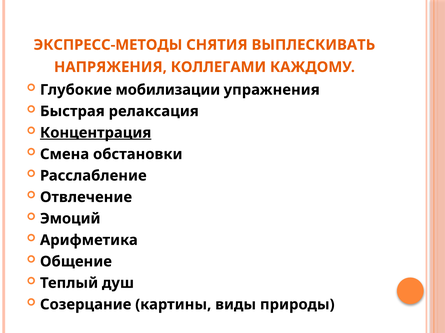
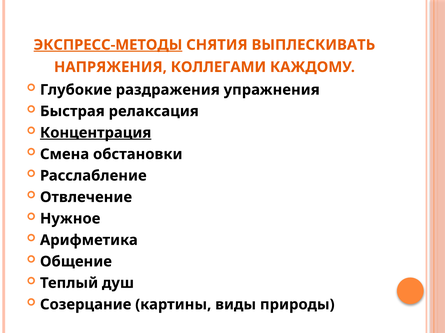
ЭКСПРЕСС-МЕТОДЫ underline: none -> present (108, 45)
мобилизации: мобилизации -> раздражения (168, 90)
Эмоций: Эмоций -> Нужное (70, 219)
